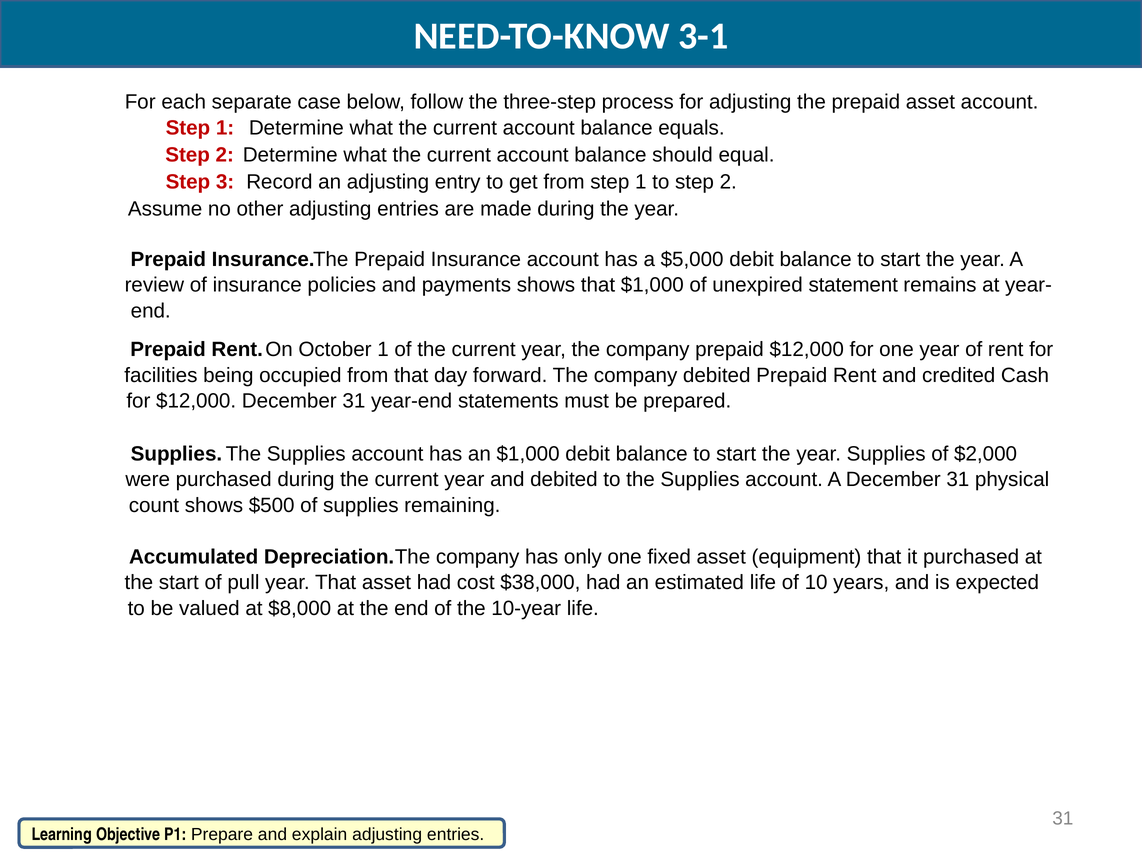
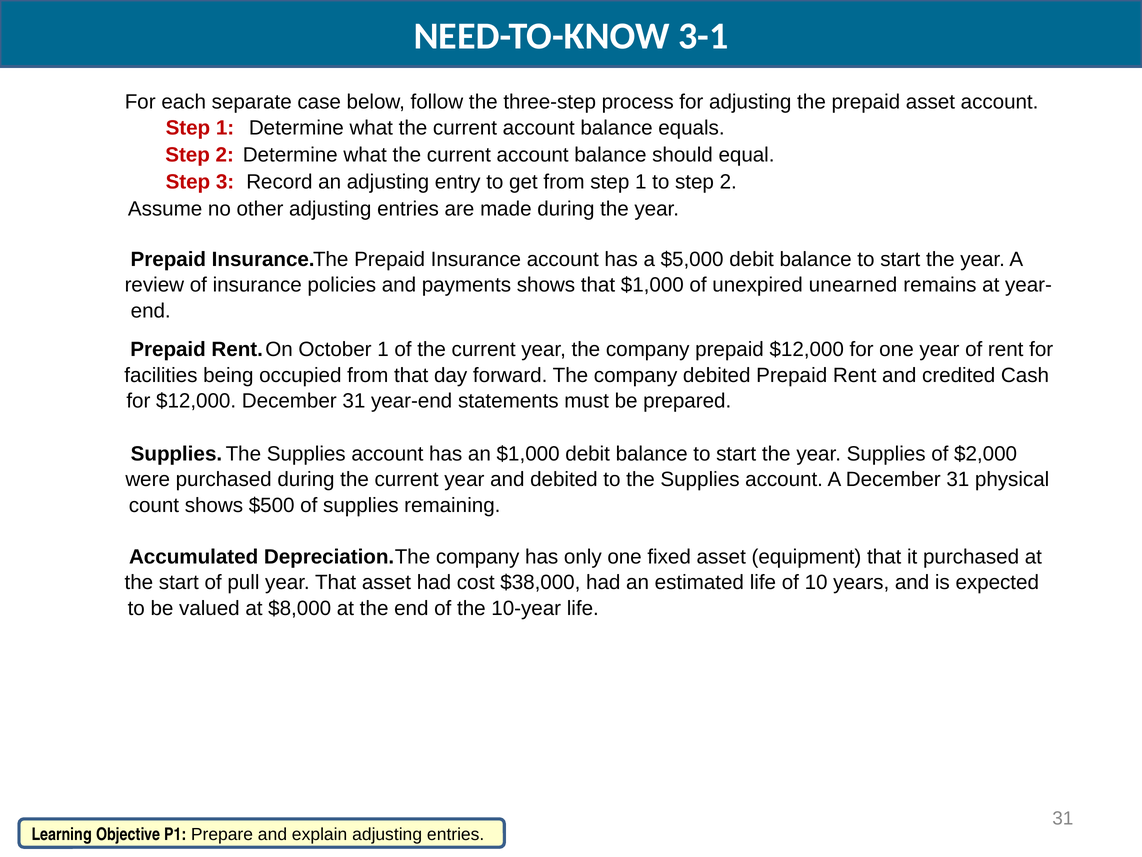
statement: statement -> unearned (853, 285)
